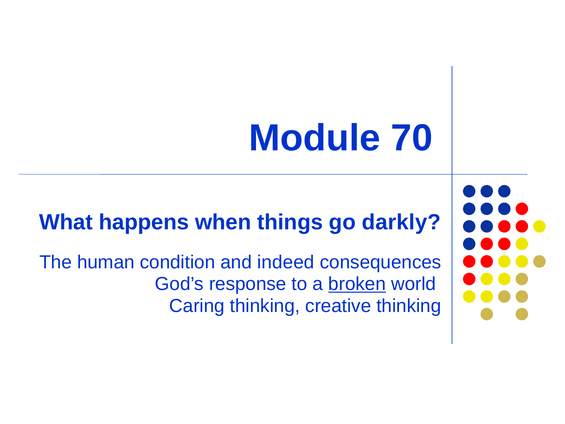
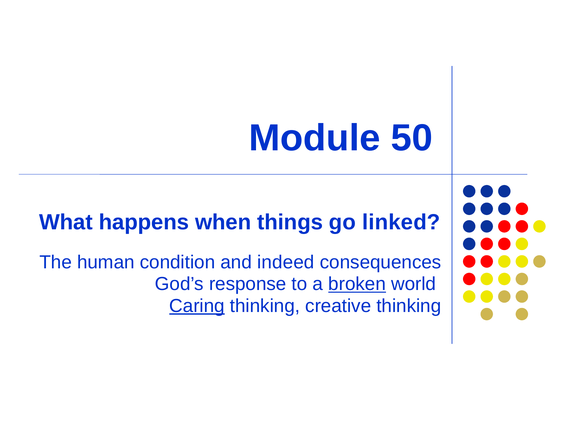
70: 70 -> 50 (412, 138)
darkly: darkly -> linked (401, 222)
Caring underline: none -> present (197, 306)
